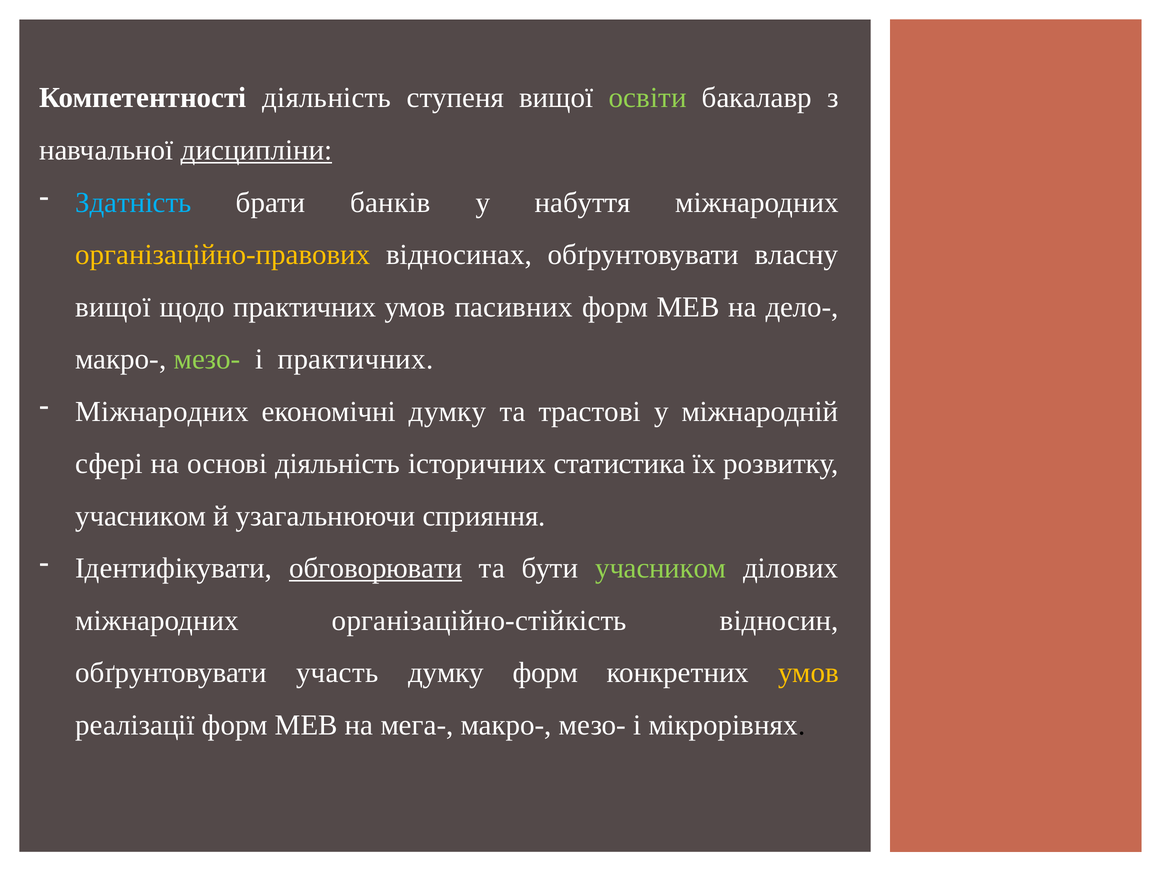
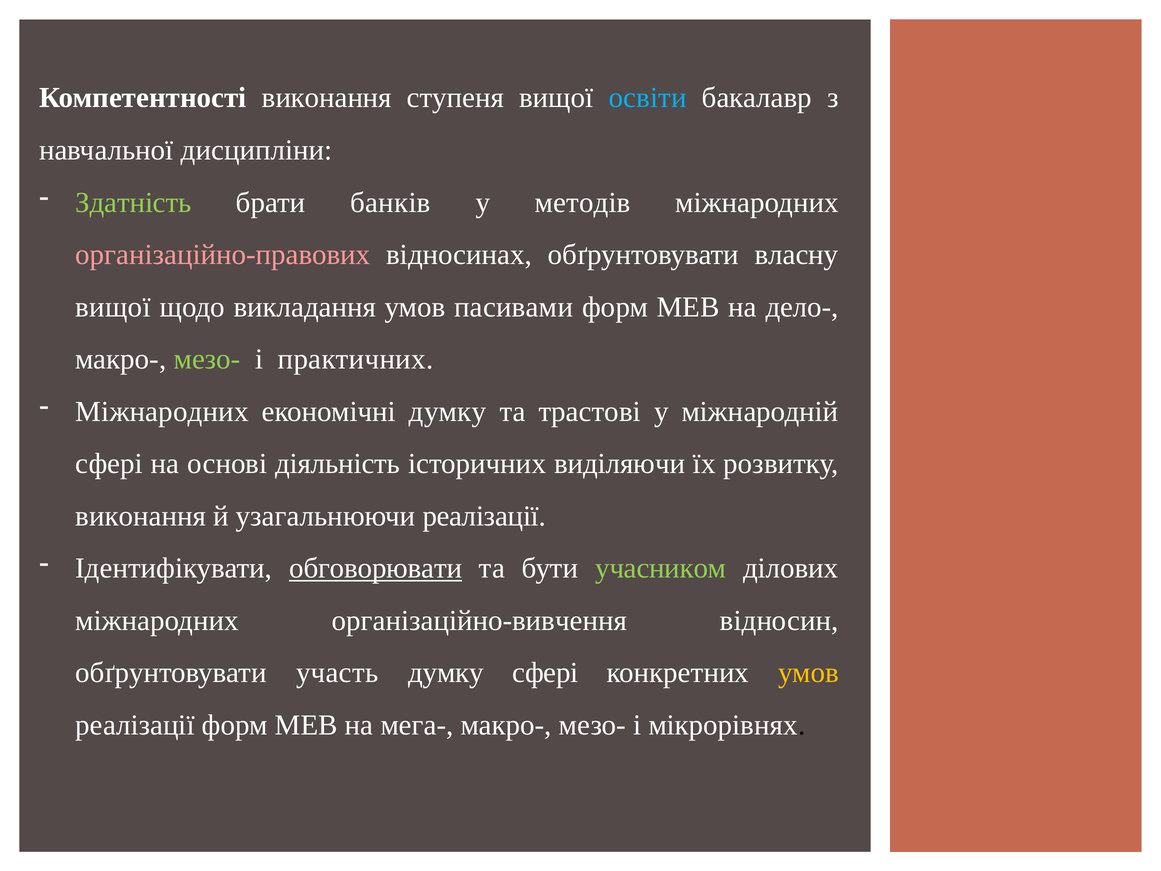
Компетентності діяльність: діяльність -> виконання (327, 98)
освіти colour: light green -> light blue (648, 98)
дисципліни underline: present -> none (257, 150)
Здатність colour: light blue -> light green (133, 202)
набуття: набуття -> методів (583, 202)
організаційно-правових colour: yellow -> pink (223, 255)
щодо практичних: практичних -> викладання (305, 307)
пасивних: пасивних -> пасивами (514, 307)
статистика: статистика -> виділяючи (620, 464)
учасником: учасником -> виконання (141, 516)
узагальнюючи сприяння: сприяння -> реалізації (484, 516)
організаційно-стійкість: організаційно-стійкість -> організаційно-вивчення (479, 620)
думку форм: форм -> сфері (545, 673)
